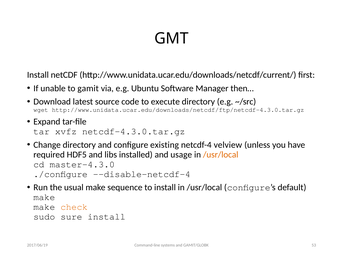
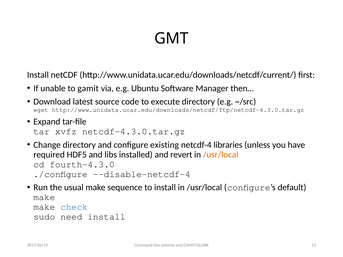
velview: velview -> libraries (228, 145)
usage: usage -> revert (181, 155)
master-4.3.0: master-4.3.0 -> fourth-4.3.0 (82, 164)
check colour: orange -> blue (74, 207)
sure: sure -> need (71, 217)
